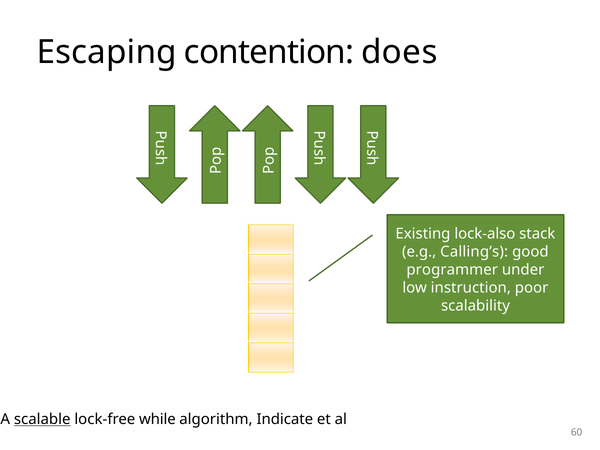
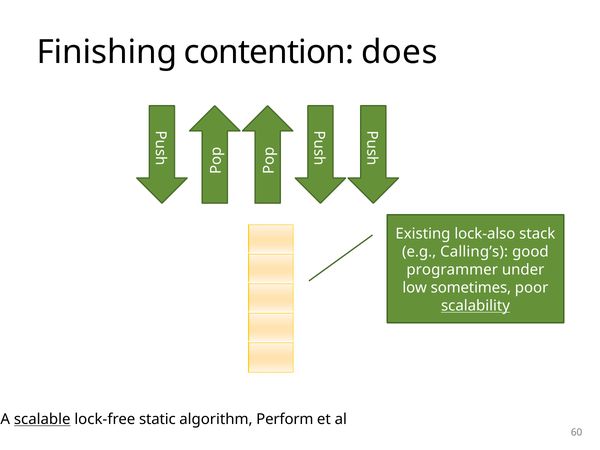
Escaping: Escaping -> Finishing (107, 52)
instruction: instruction -> sometimes (471, 288)
scalability underline: none -> present (475, 306)
while: while -> static (157, 419)
Indicate: Indicate -> Perform (285, 419)
